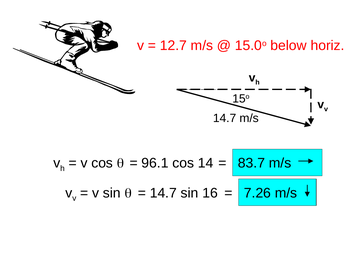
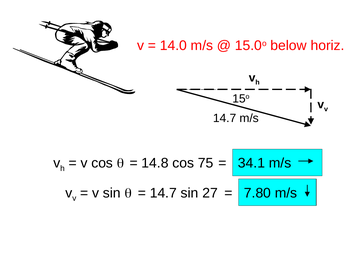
12.7: 12.7 -> 14.0 (173, 46)
96.1: 96.1 -> 14.8 (155, 163)
14: 14 -> 75 (206, 163)
83.7: 83.7 -> 34.1 (251, 163)
16: 16 -> 27 (210, 193)
7.26: 7.26 -> 7.80 (257, 193)
